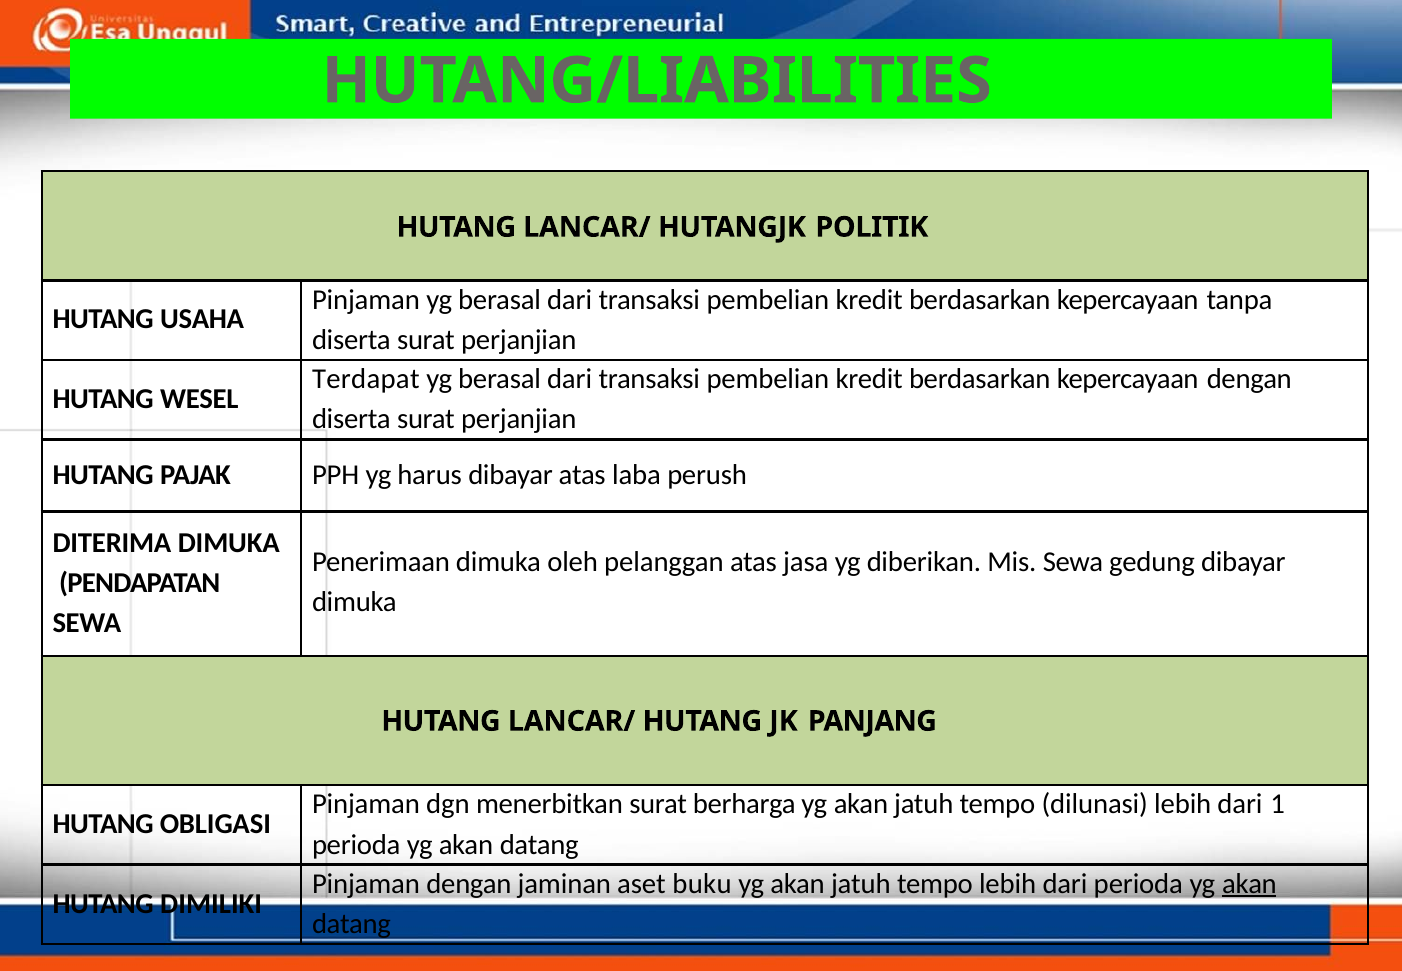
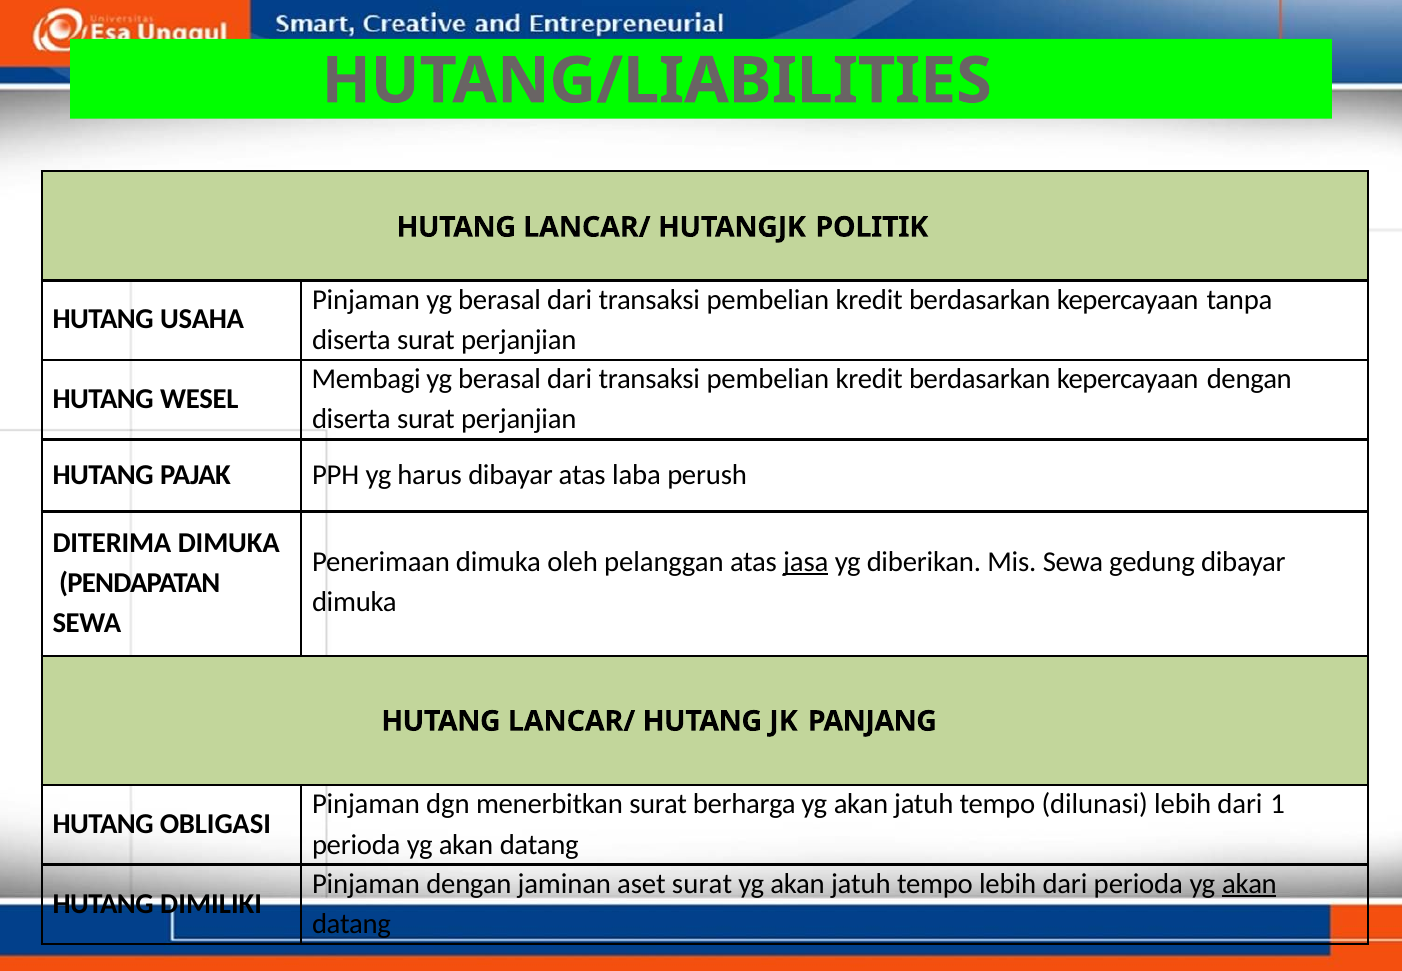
Terdapat: Terdapat -> Membagi (366, 379)
jasa underline: none -> present (806, 561)
aset buku: buku -> surat (702, 883)
